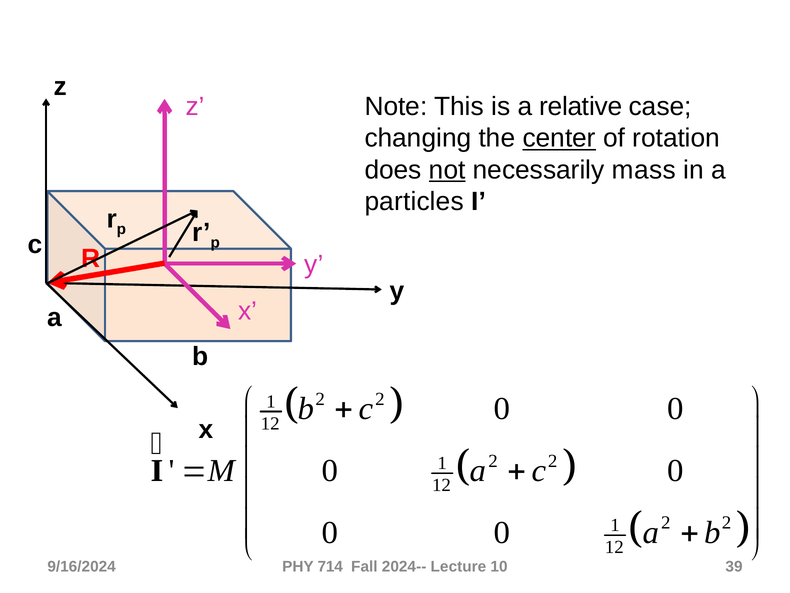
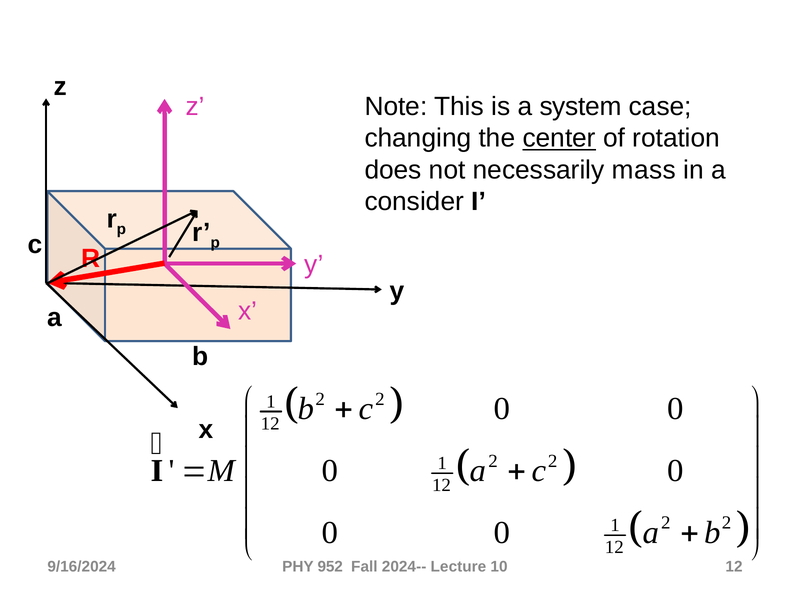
relative: relative -> system (581, 107)
not underline: present -> none (447, 170)
particles: particles -> consider (414, 201)
714: 714 -> 952 (330, 566)
10 39: 39 -> 12 (734, 566)
